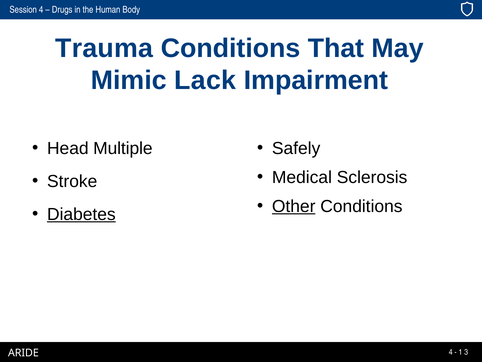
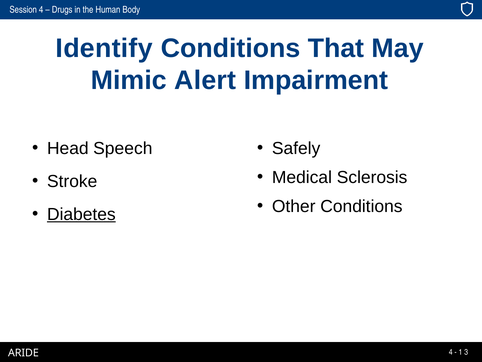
Trauma: Trauma -> Identify (104, 48)
Lack: Lack -> Alert (205, 80)
Multiple: Multiple -> Speech (123, 148)
Other underline: present -> none (294, 206)
